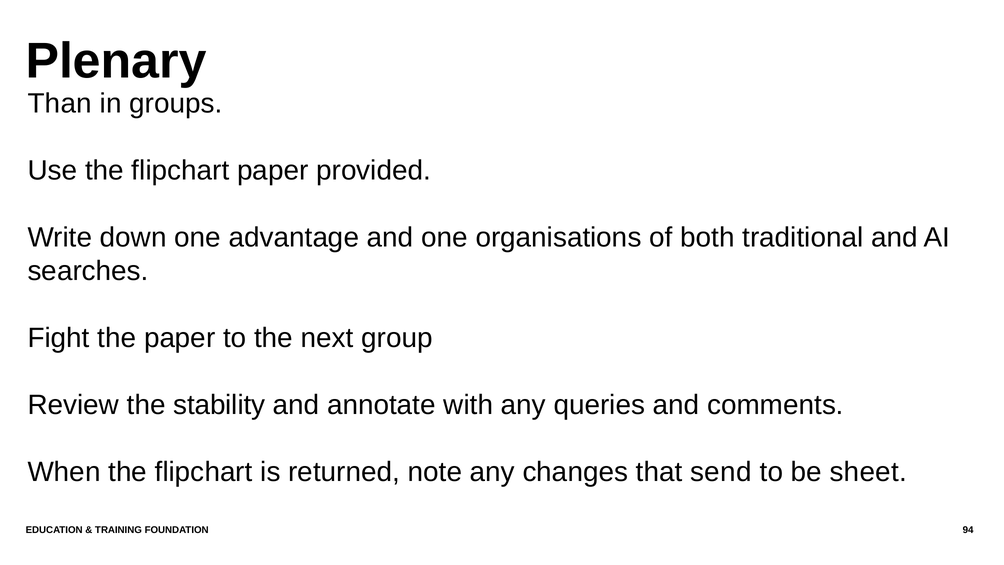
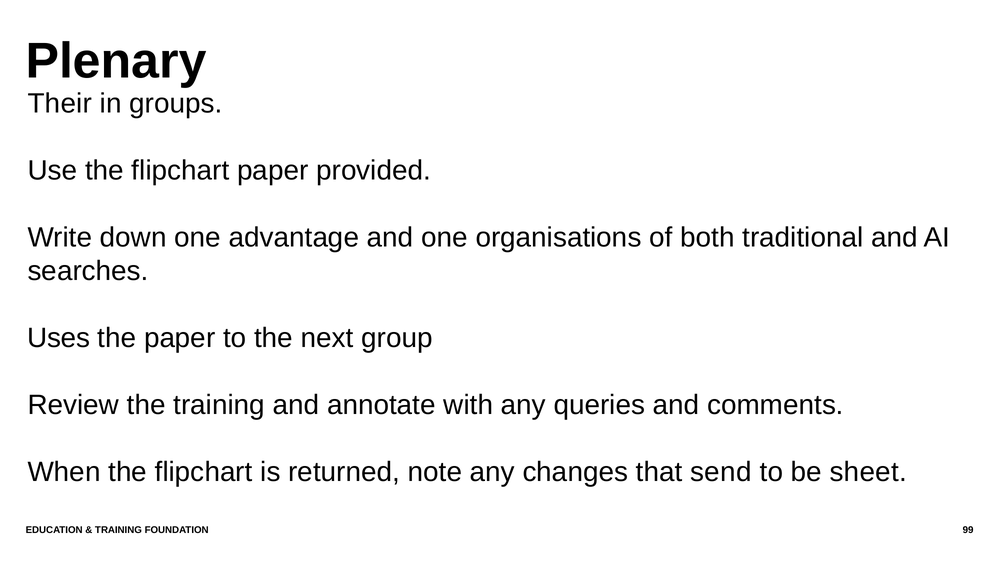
Than: Than -> Their (60, 103)
Fight: Fight -> Uses (59, 338)
the stability: stability -> training (219, 405)
94: 94 -> 99 (968, 530)
